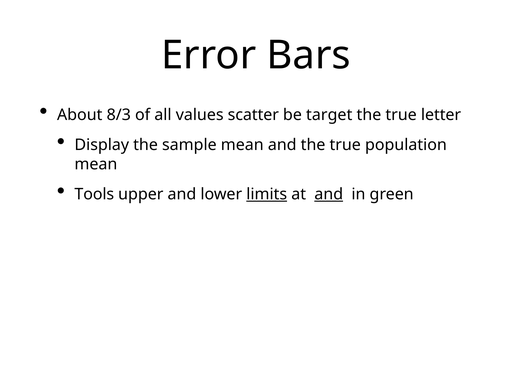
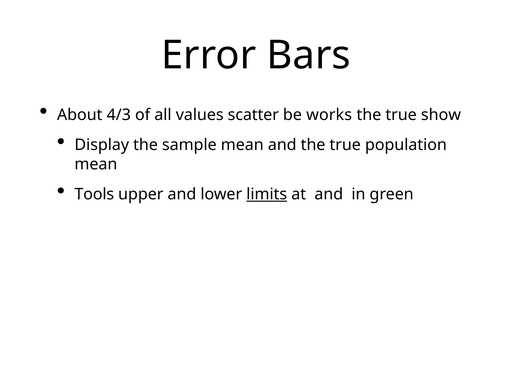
8/3: 8/3 -> 4/3 (119, 115)
target: target -> works (329, 115)
letter: letter -> show (441, 115)
and underline: present -> none (329, 194)
